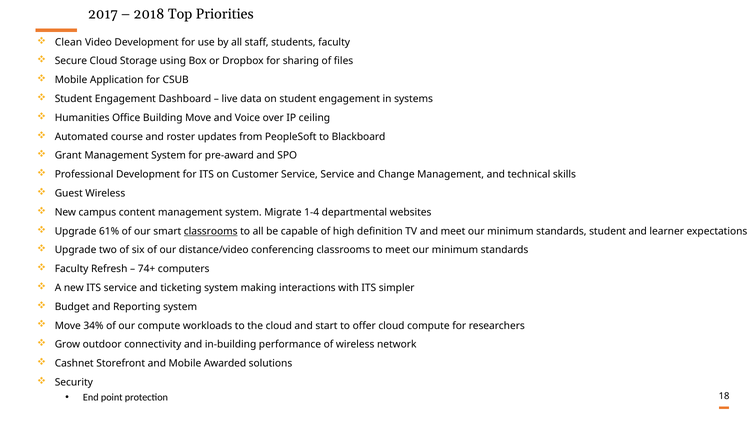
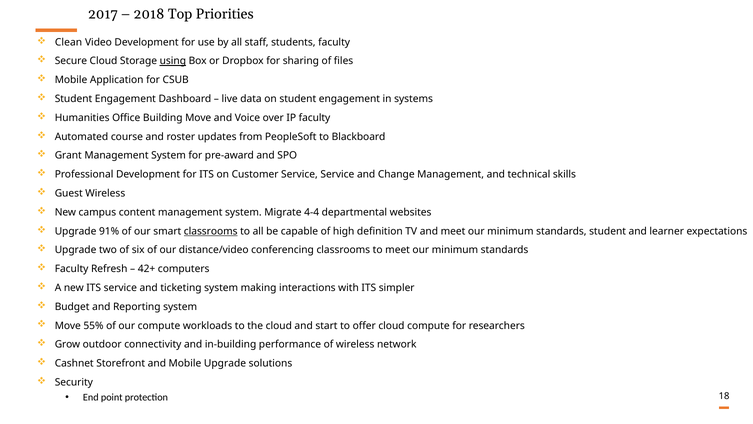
using underline: none -> present (173, 61)
IP ceiling: ceiling -> faculty (314, 118)
1-4: 1-4 -> 4-4 (312, 212)
61%: 61% -> 91% (109, 231)
74+: 74+ -> 42+ (147, 269)
34%: 34% -> 55% (93, 325)
Mobile Awarded: Awarded -> Upgrade (225, 363)
